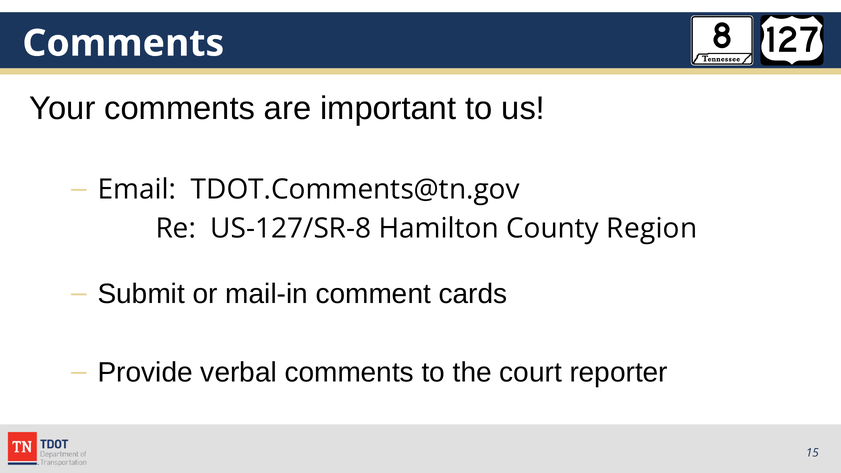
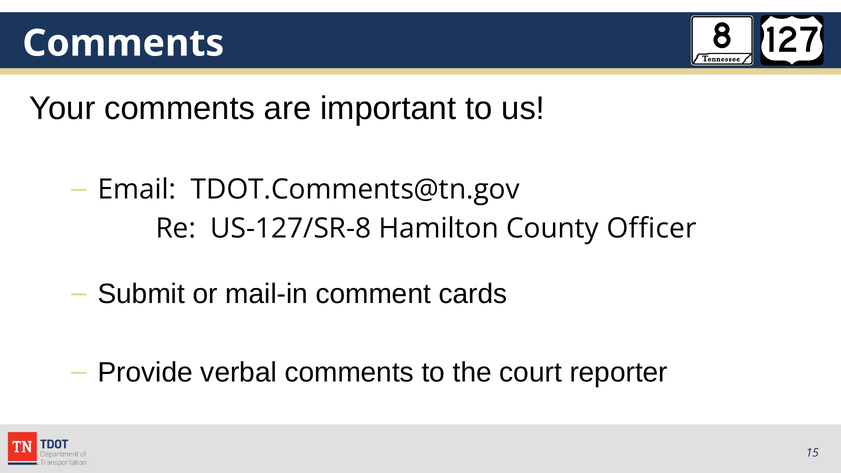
Region: Region -> Officer (652, 229)
